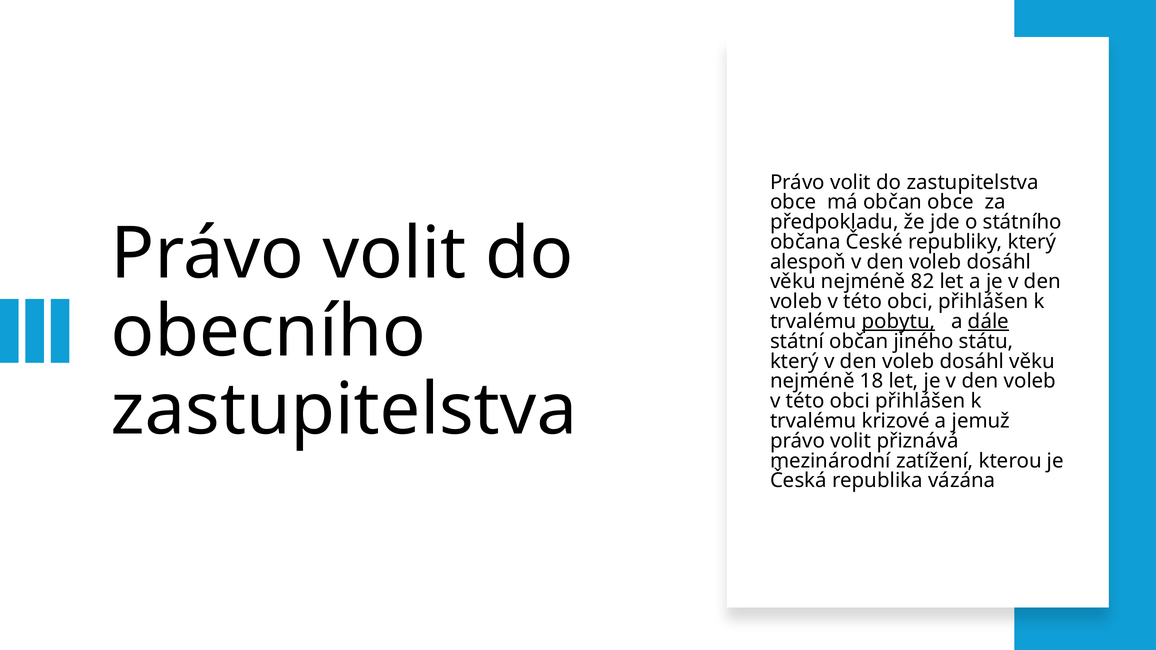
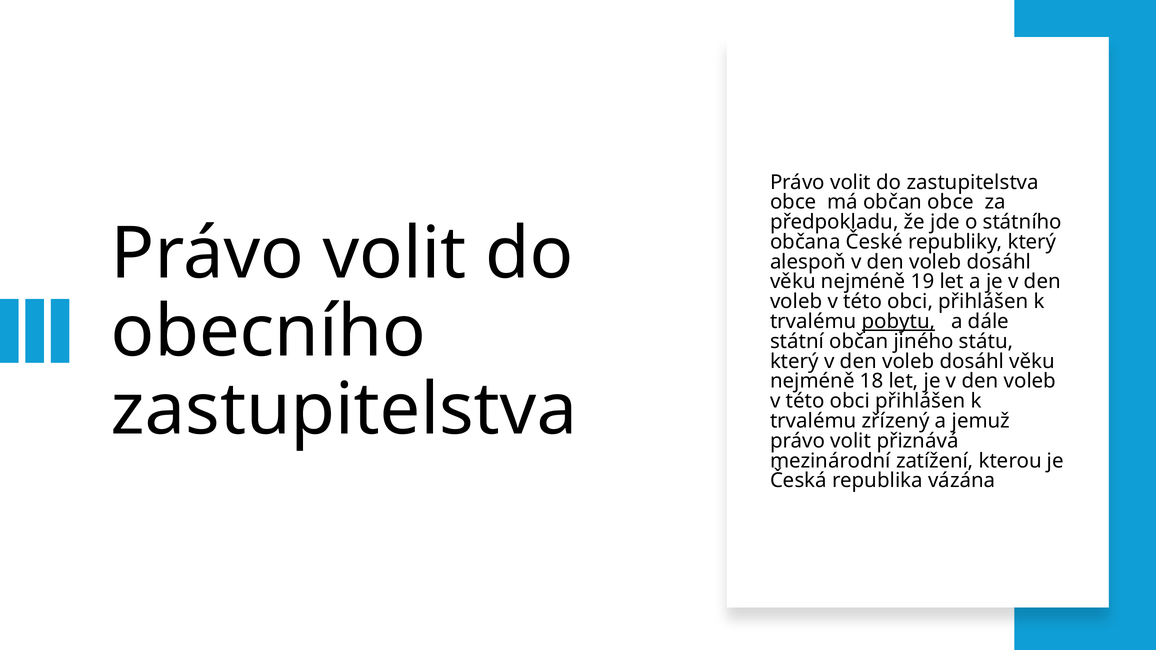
82: 82 -> 19 (923, 282)
dále underline: present -> none (988, 322)
krizové: krizové -> zřízený (896, 421)
